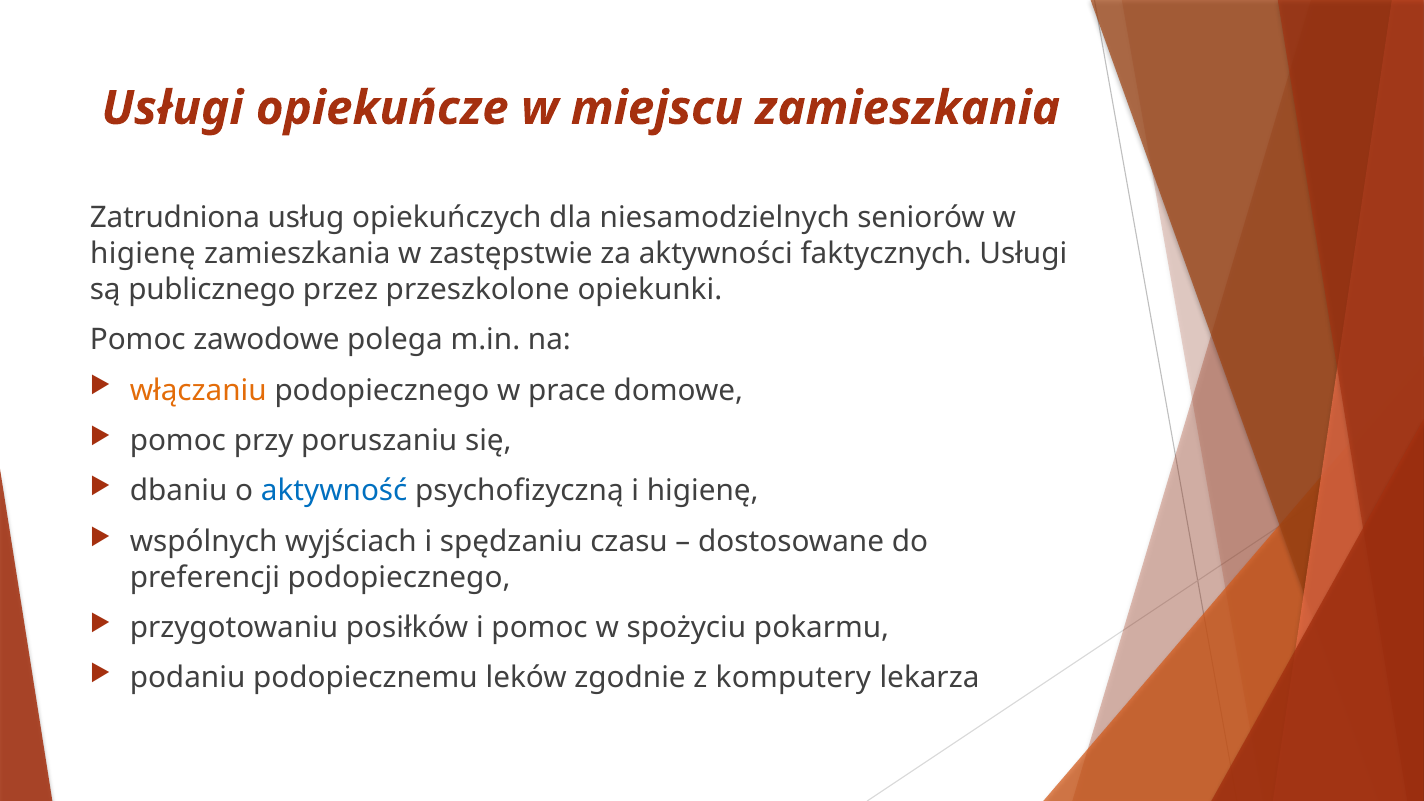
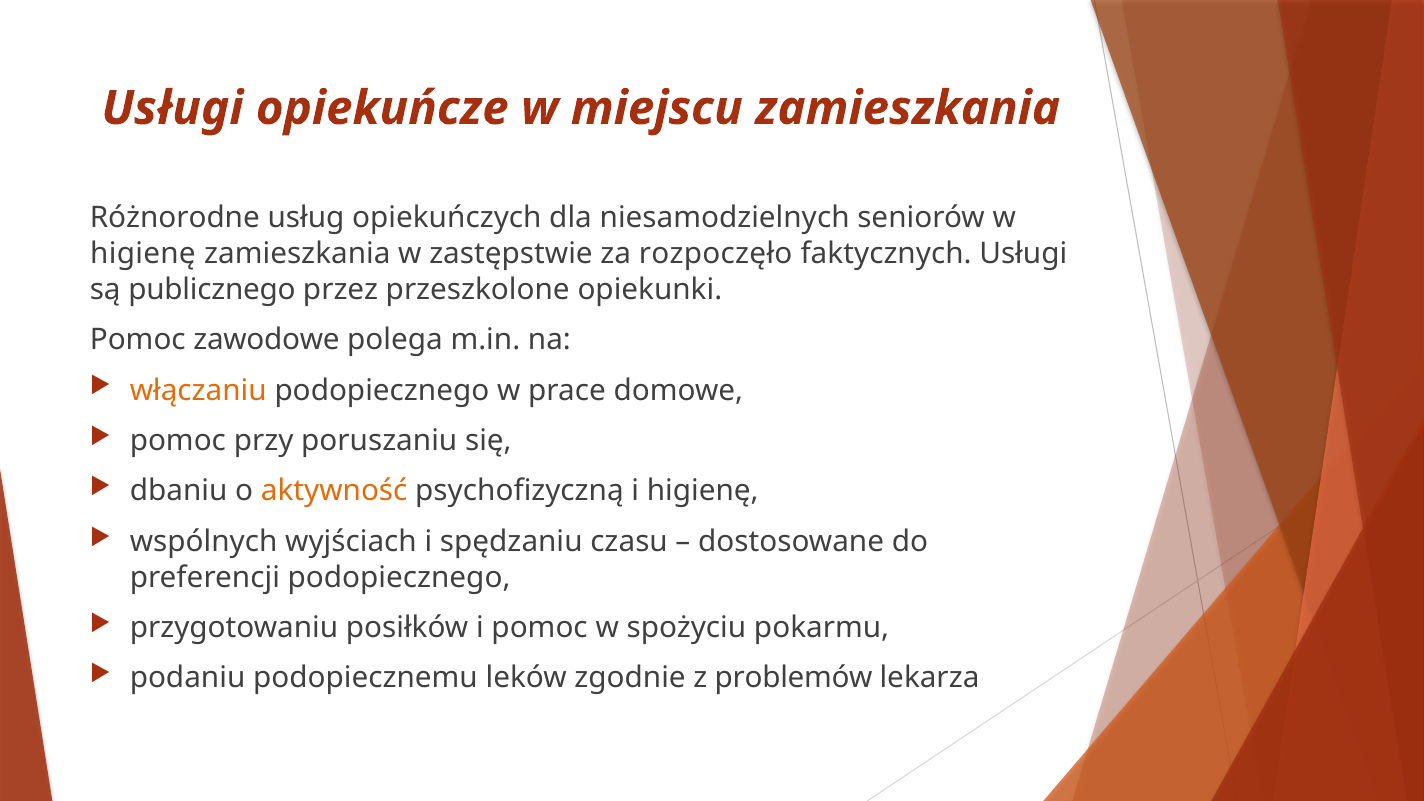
Zatrudniona: Zatrudniona -> Różnorodne (175, 218)
aktywności: aktywności -> rozpoczęło (716, 254)
aktywność colour: blue -> orange (334, 491)
komputery: komputery -> problemów (794, 678)
